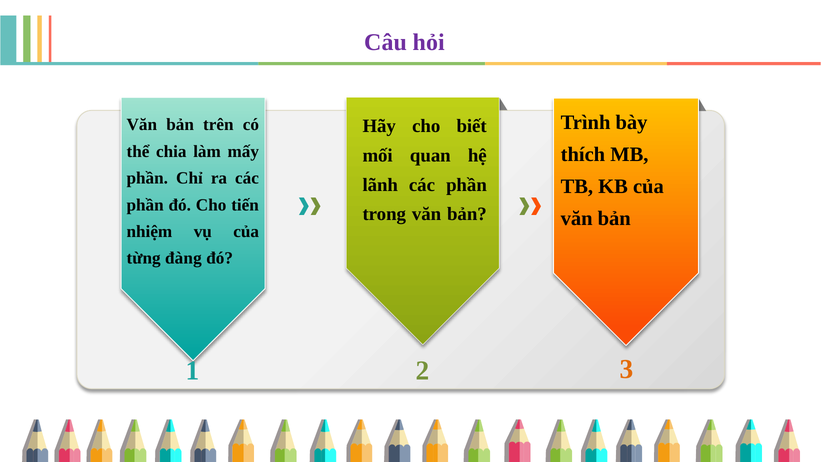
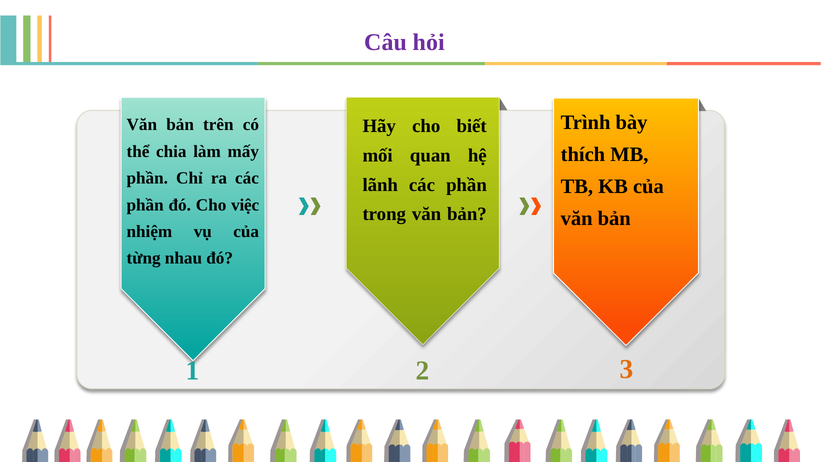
tiến: tiến -> việc (245, 205)
đàng: đàng -> nhau (183, 258)
